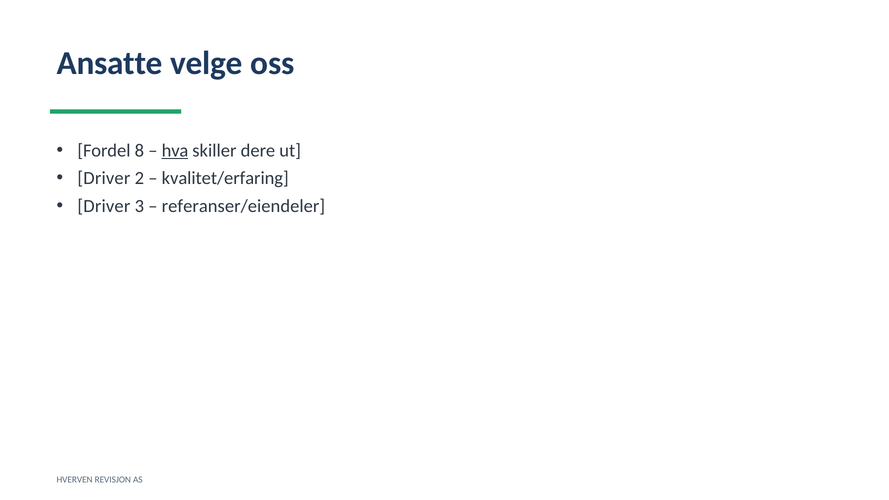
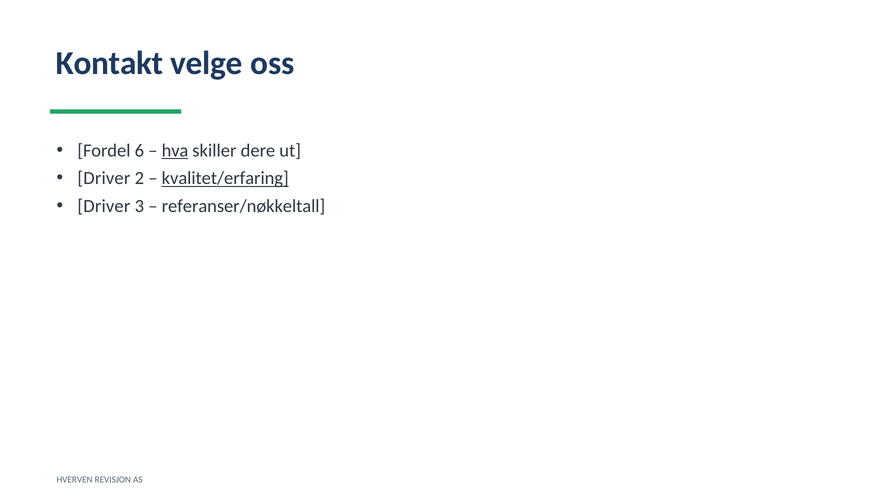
Ansatte: Ansatte -> Kontakt (110, 63)
8: 8 -> 6 (139, 151)
kvalitet/erfaring underline: none -> present (225, 178)
referanser/eiendeler: referanser/eiendeler -> referanser/nøkkeltall (243, 206)
